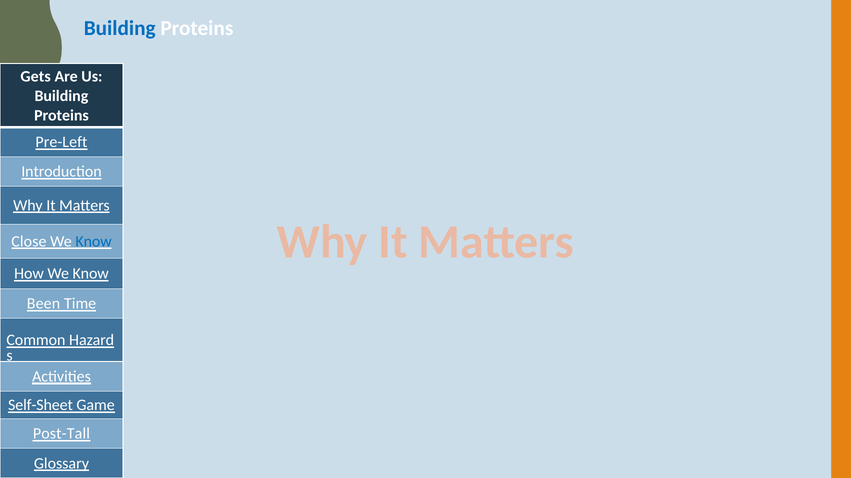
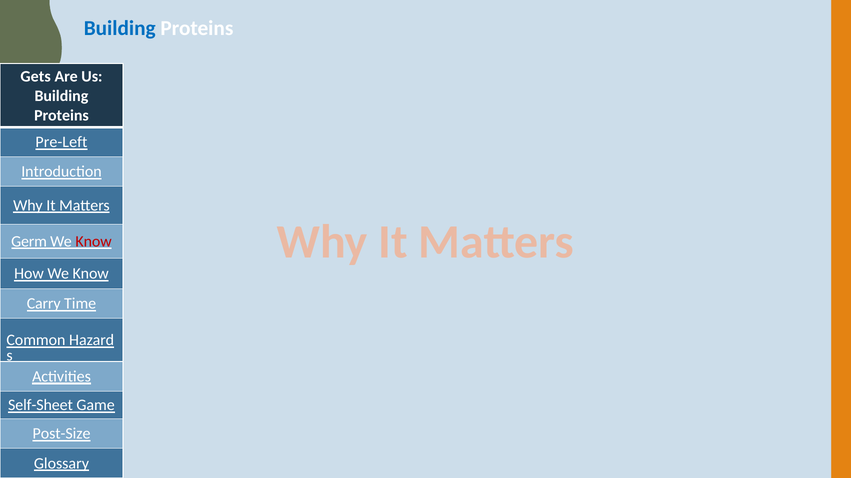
Close: Close -> Germ (29, 242)
Know colour: blue -> red (94, 242)
Been: Been -> Carry (44, 304)
Post-Tall: Post-Tall -> Post-Size (62, 434)
